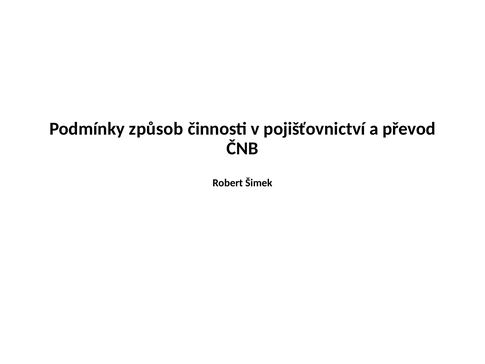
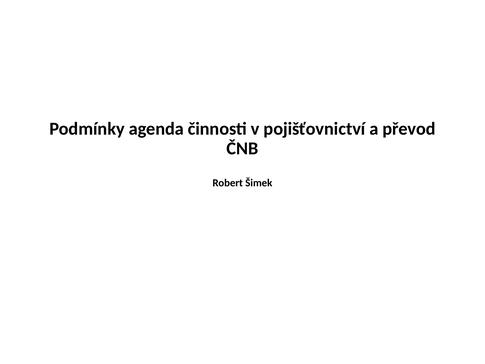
způsob: způsob -> agenda (156, 129)
